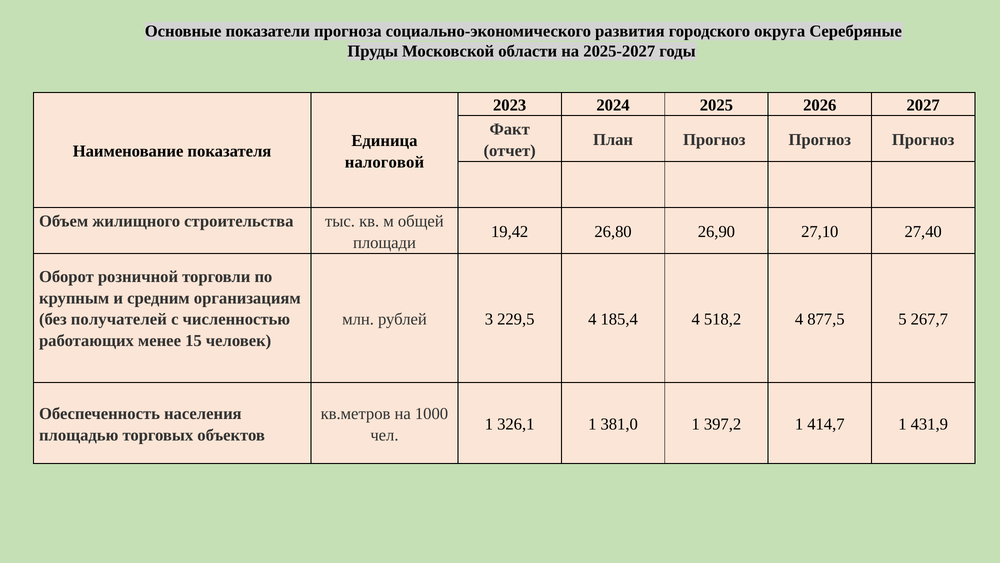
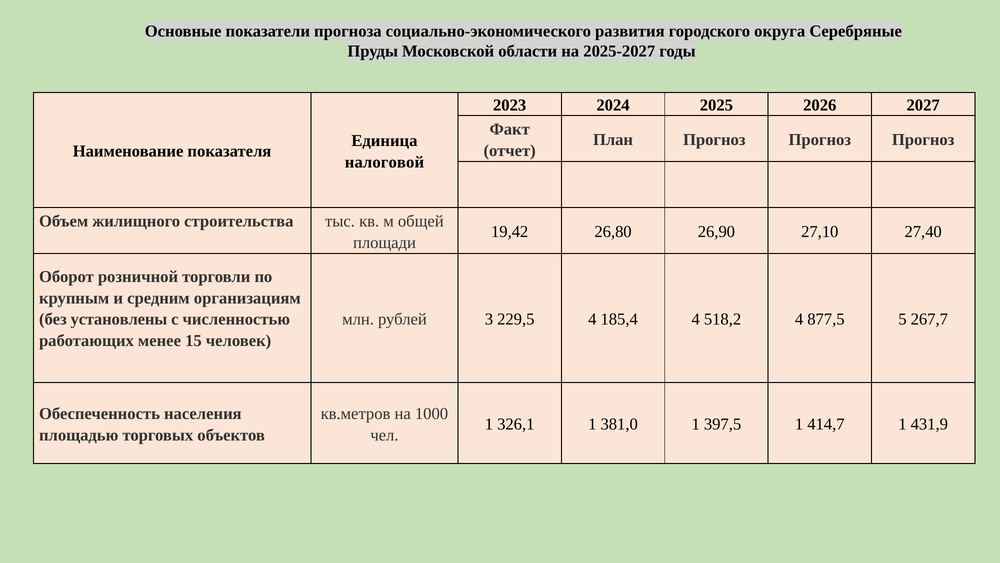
получателей: получателей -> установлены (119, 319)
397,2: 397,2 -> 397,5 (723, 424)
